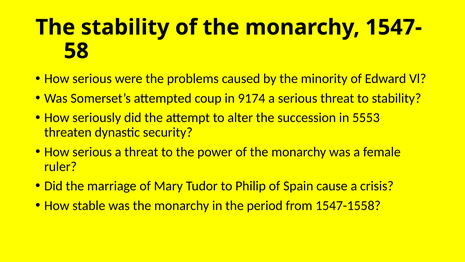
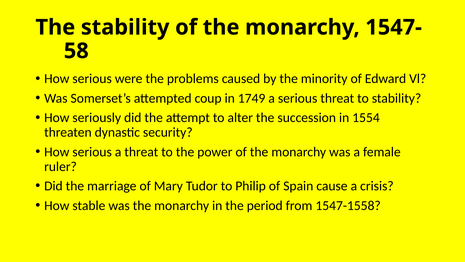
9174: 9174 -> 1749 (252, 98)
5553: 5553 -> 1554 (366, 118)
